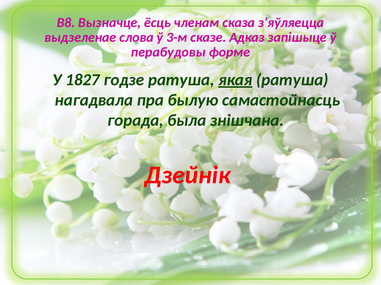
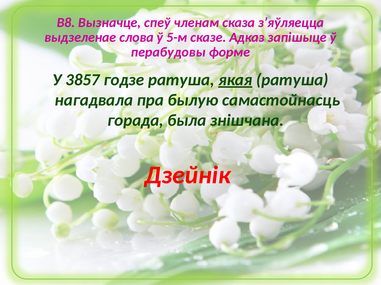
ёсць: ёсць -> спеў (157, 23)
3-м: 3-м -> 5-м (177, 37)
1827: 1827 -> 3857 (83, 80)
